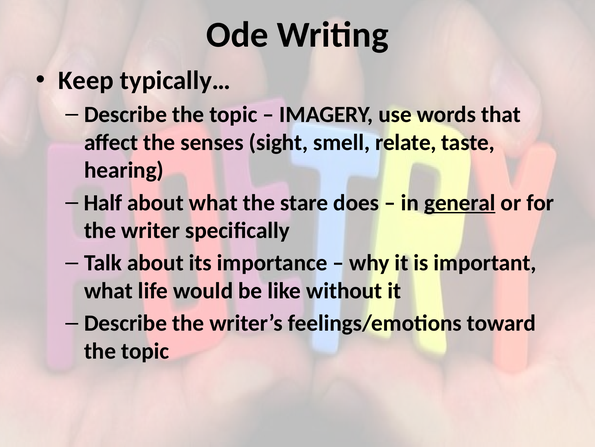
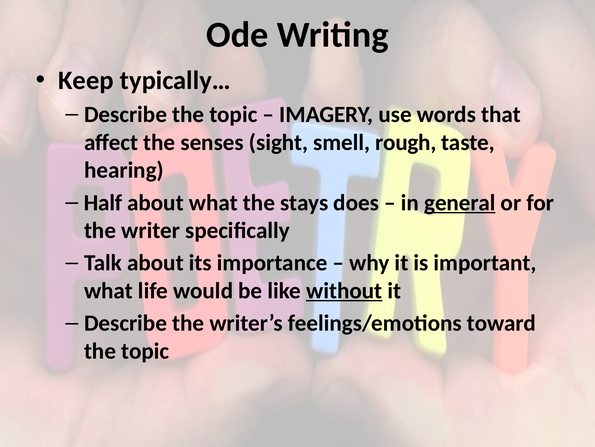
relate: relate -> rough (406, 142)
stare: stare -> stays (304, 202)
without underline: none -> present (344, 290)
